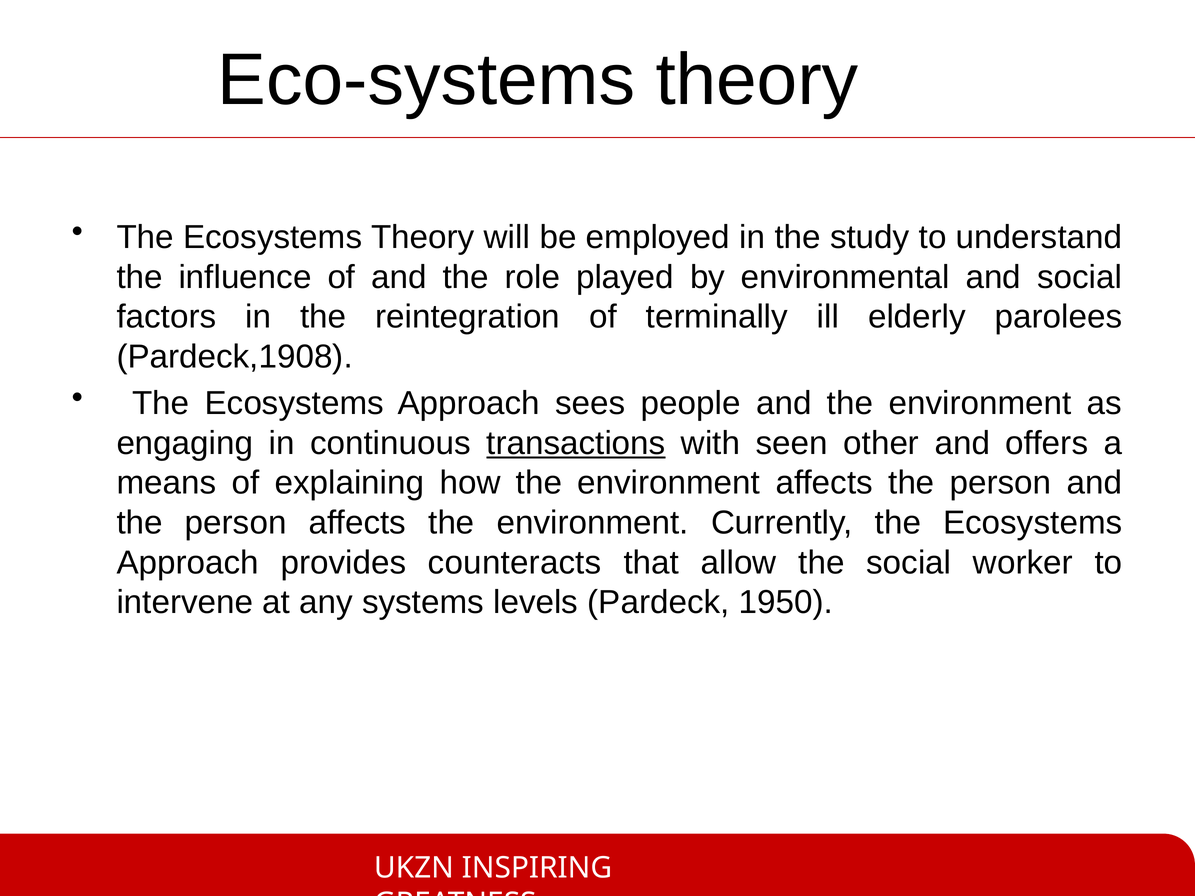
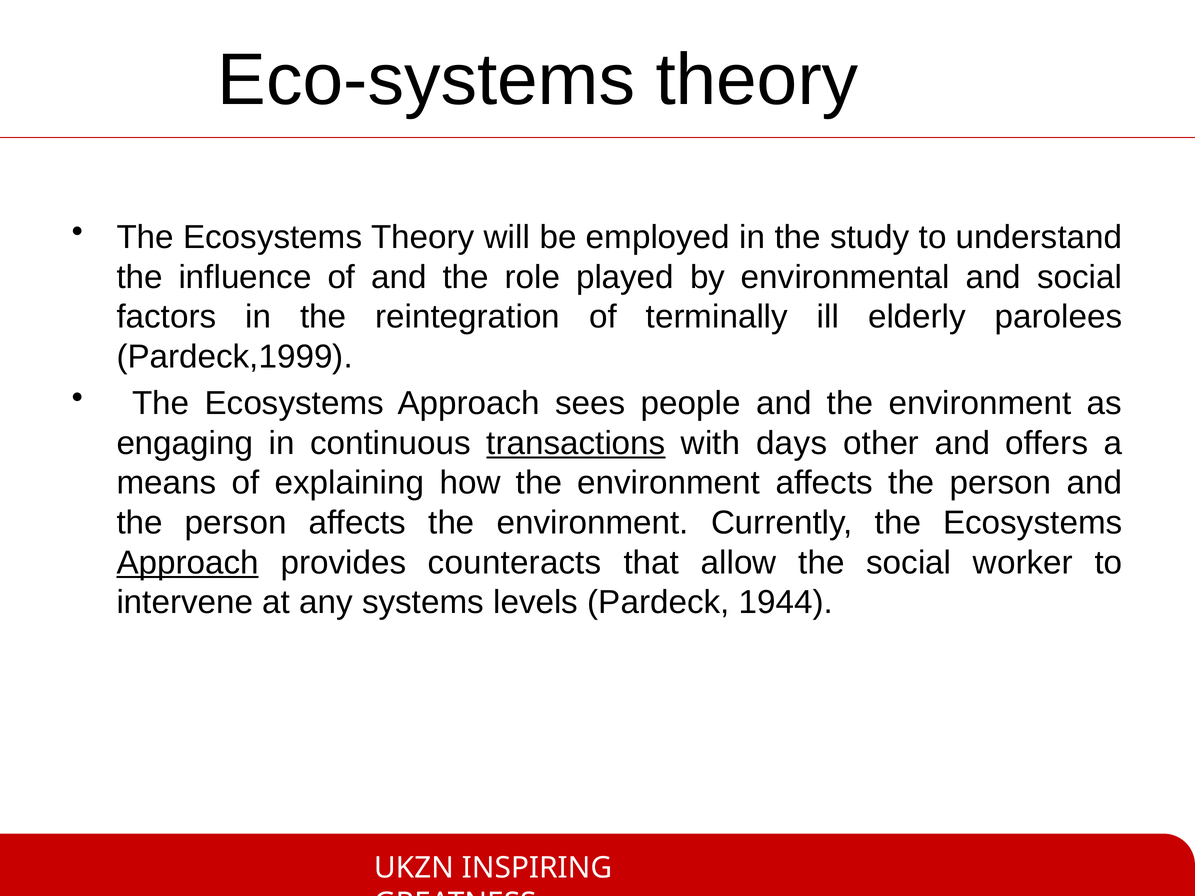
Pardeck,1908: Pardeck,1908 -> Pardeck,1999 (235, 357)
seen: seen -> days (792, 443)
Approach underline: none -> present (188, 563)
1950: 1950 -> 1944 (786, 603)
